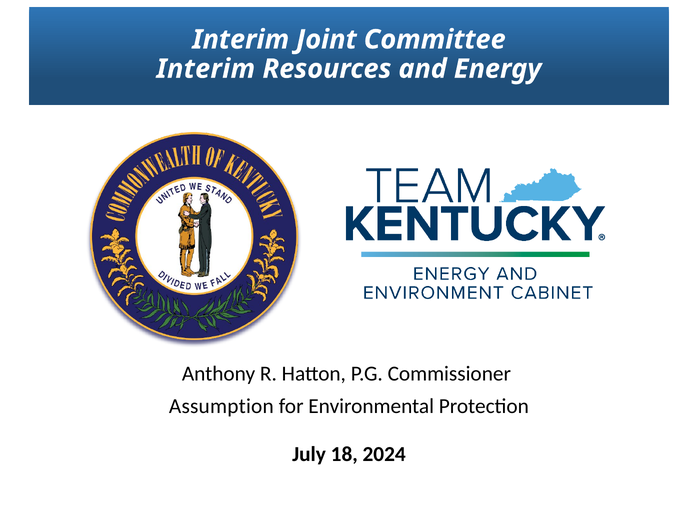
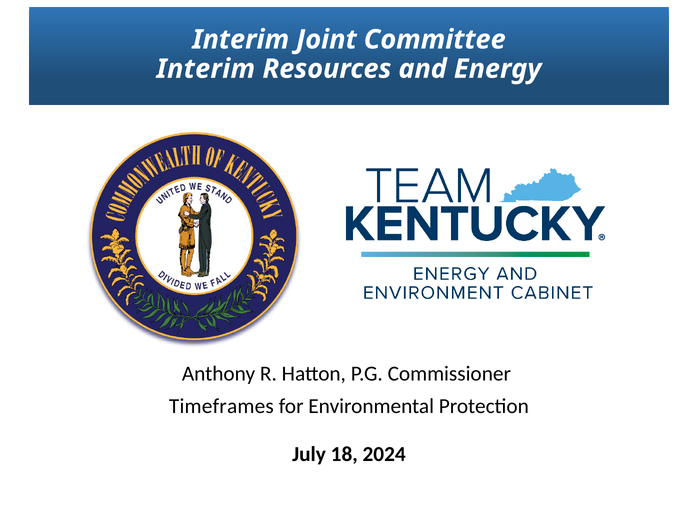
Assumption: Assumption -> Timeframes (221, 407)
